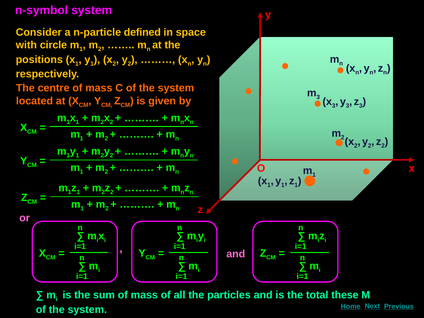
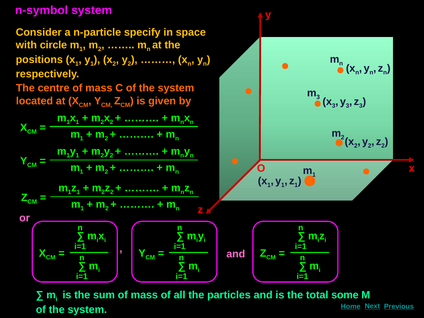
defined: defined -> specify (142, 32)
these: these -> some (345, 295)
